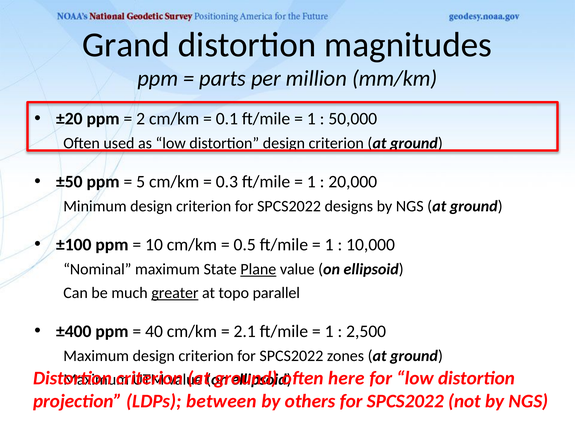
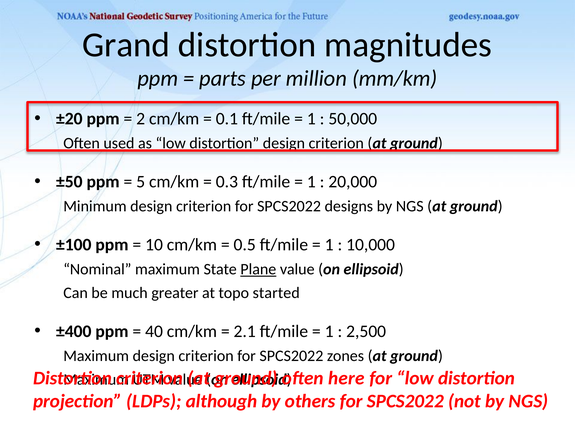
greater underline: present -> none (175, 292)
parallel: parallel -> started (276, 292)
between: between -> although (222, 400)
